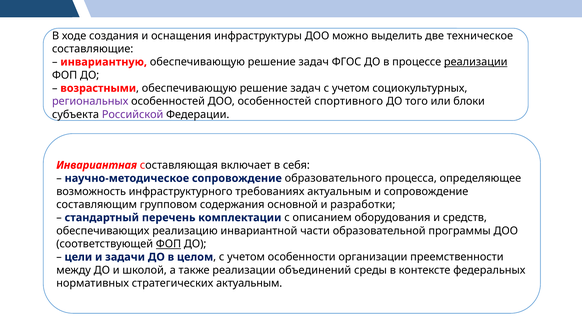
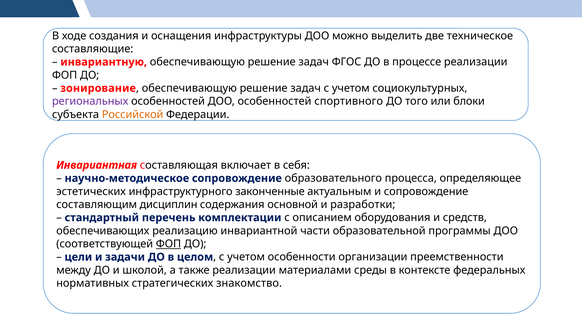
реализации underline: present -> none (476, 62)
возрастными: возрастными -> зонирование (98, 88)
Российской colour: purple -> orange (133, 114)
возможность: возможность -> эстетических (91, 191)
требованиях: требованиях -> законченные (270, 191)
групповом: групповом -> дисциплин (169, 204)
объединений: объединений -> материалами (315, 270)
стратегических актуальным: актуальным -> знакомство (249, 283)
